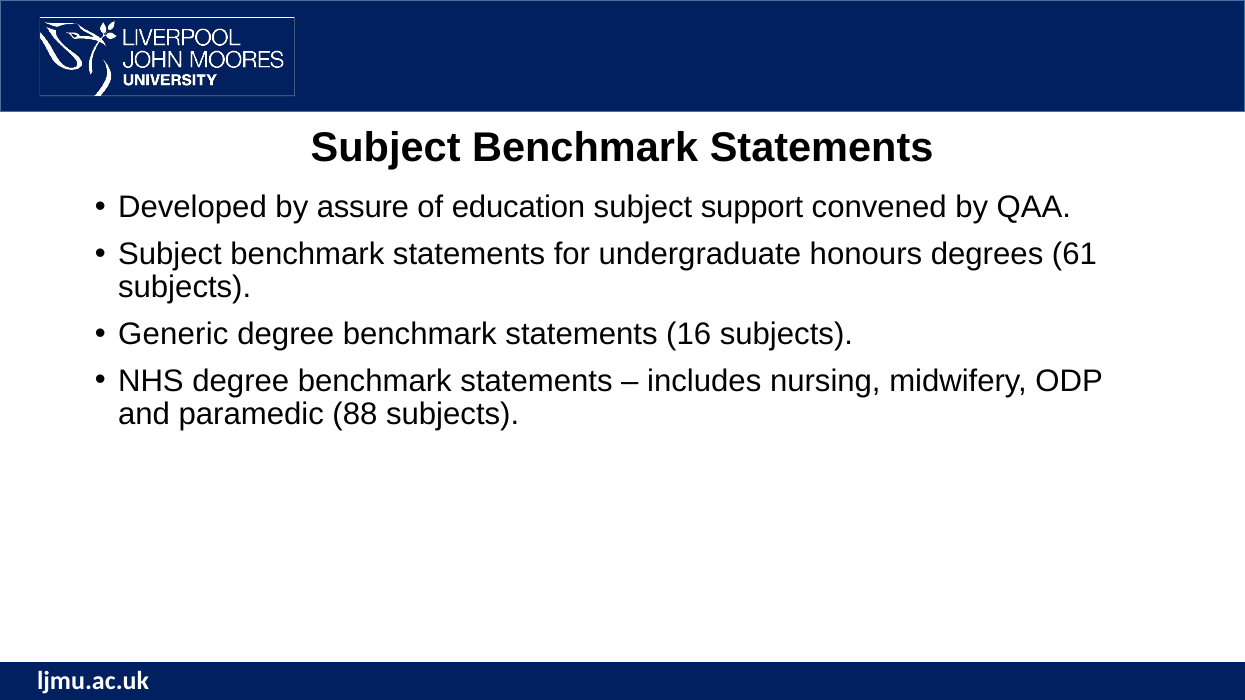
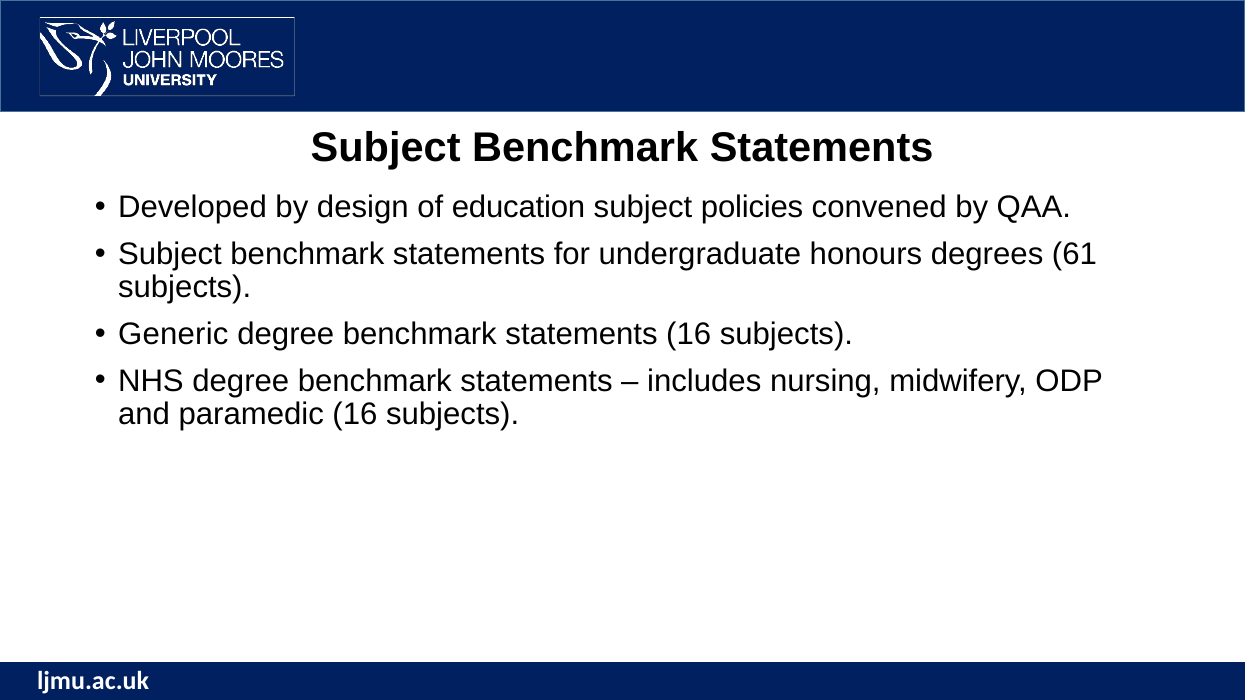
assure: assure -> design (363, 208)
support: support -> policies (752, 208)
paramedic 88: 88 -> 16 (355, 415)
